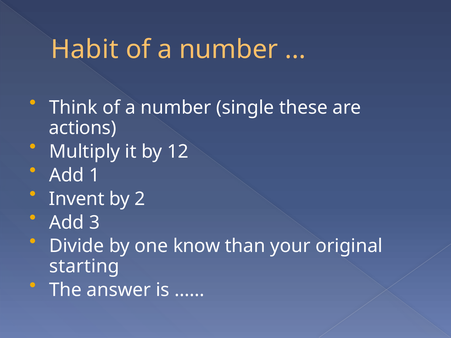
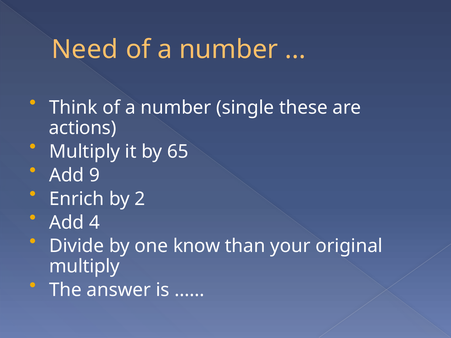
Habit: Habit -> Need (85, 50)
12: 12 -> 65 (178, 152)
1: 1 -> 9 (94, 175)
Invent: Invent -> Enrich (77, 199)
3: 3 -> 4 (94, 223)
starting: starting -> multiply (84, 267)
